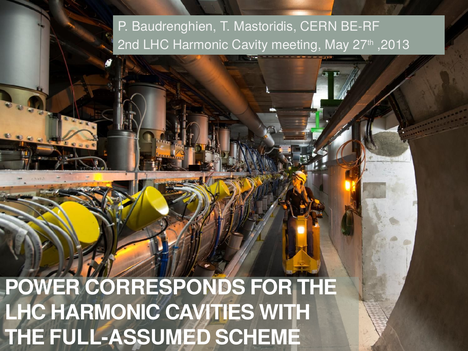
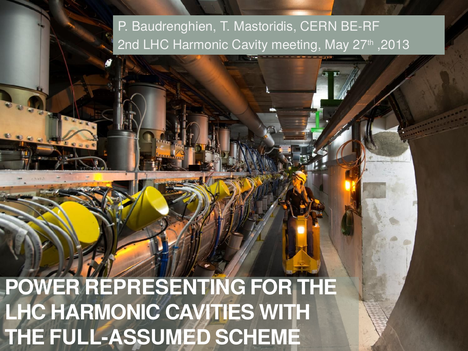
CORRESPONDS: CORRESPONDS -> REPRESENTING (165, 288)
